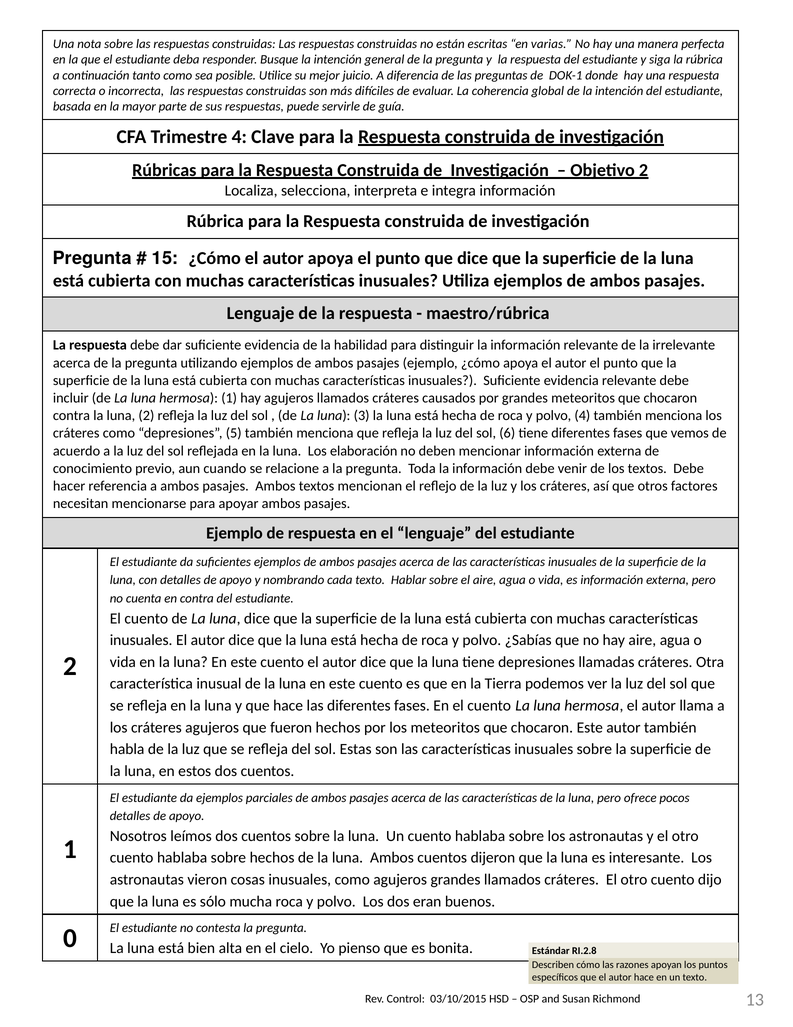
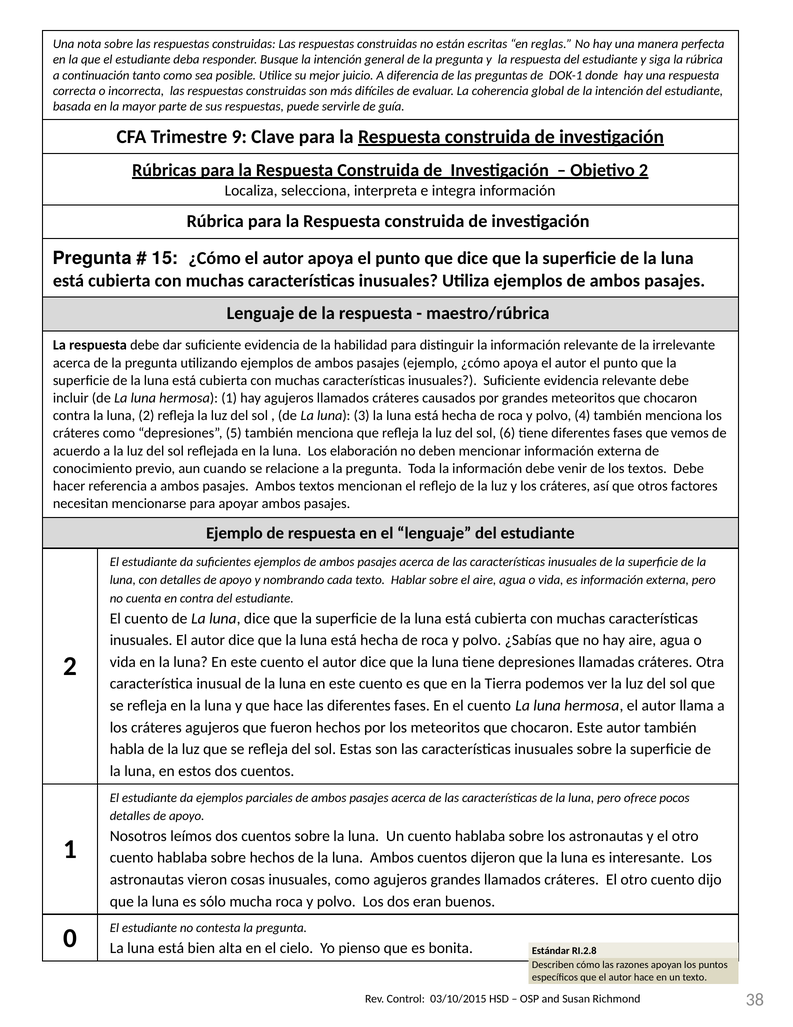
varias: varias -> reglas (552, 44)
Trimestre 4: 4 -> 9 (239, 137)
13: 13 -> 38 (755, 999)
